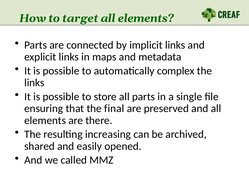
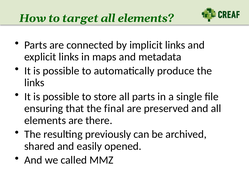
complex: complex -> produce (176, 71)
increasing: increasing -> previously (108, 135)
